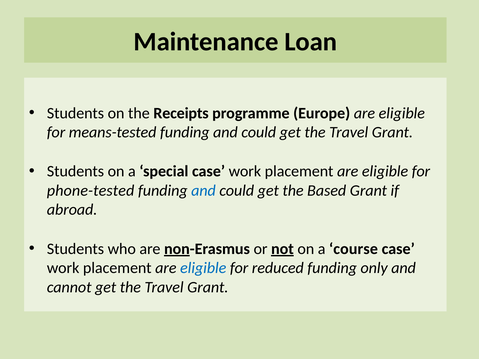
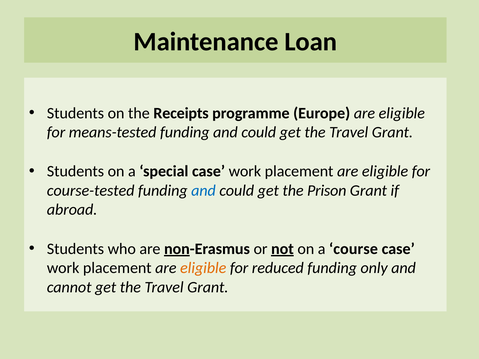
phone-tested: phone-tested -> course-tested (91, 191)
Based: Based -> Prison (327, 191)
eligible colour: blue -> orange (203, 268)
